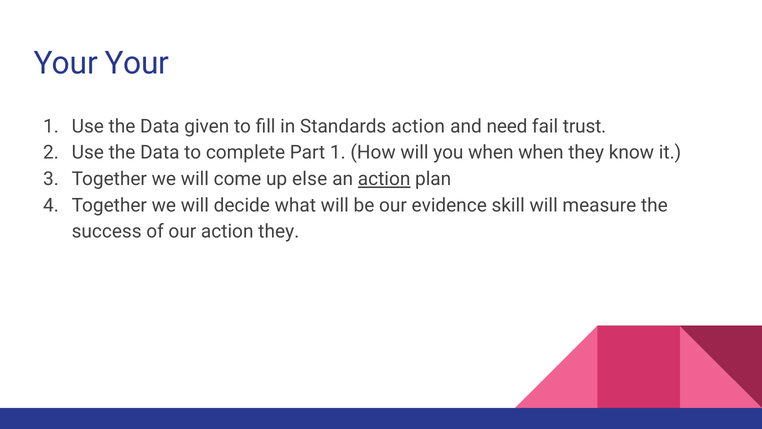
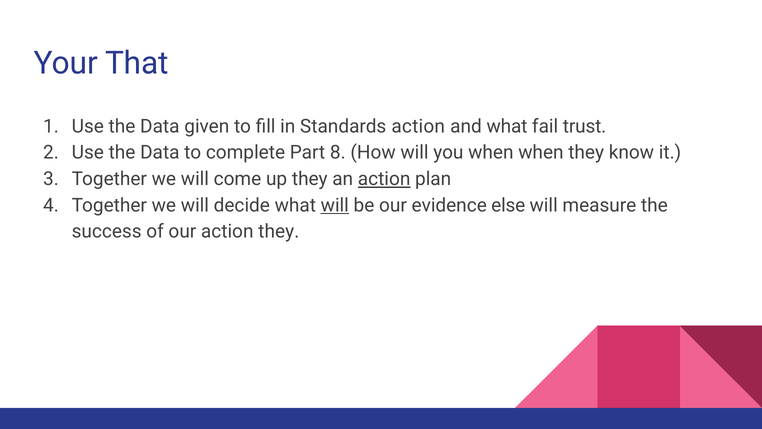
Your Your: Your -> That (137, 63)
and need: need -> what (507, 126)
Part 1: 1 -> 8 (338, 153)
up else: else -> they (310, 179)
will underline: none -> present (335, 205)
skill: skill -> else (508, 205)
